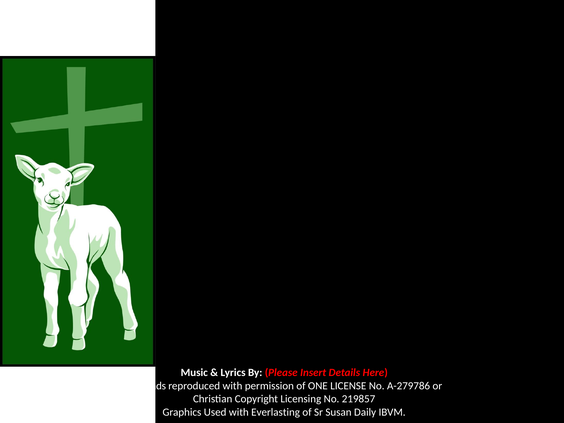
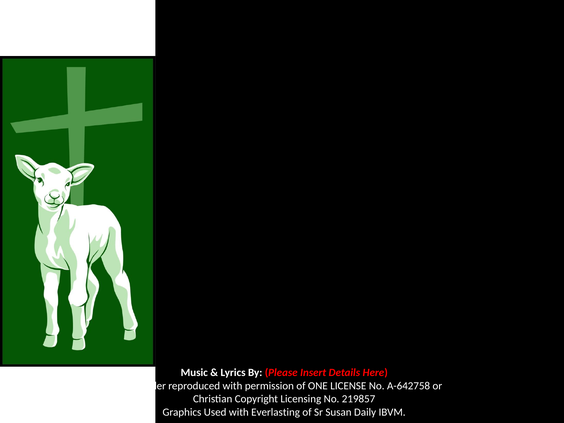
hands: hands -> under (153, 386)
A-279786: A-279786 -> A-642758 (409, 386)
